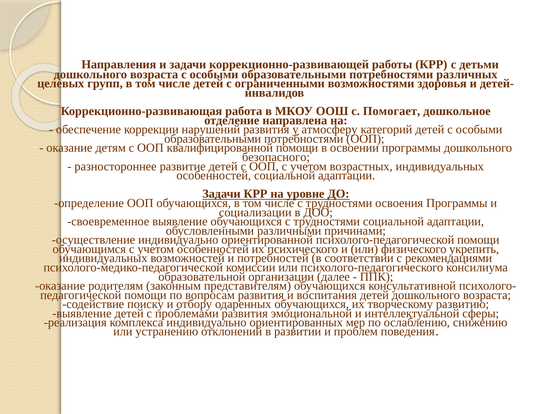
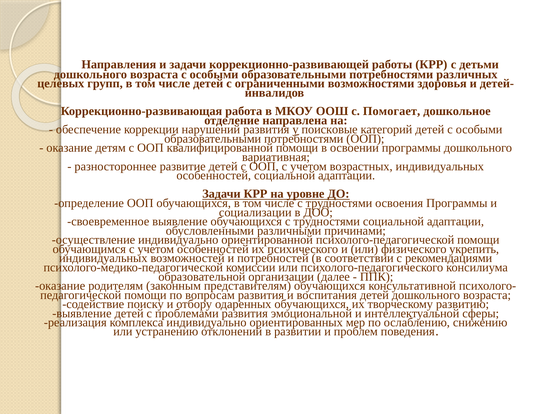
атмосферу: атмосферу -> поисковые (330, 130)
безопасного: безопасного -> вариативная (276, 157)
